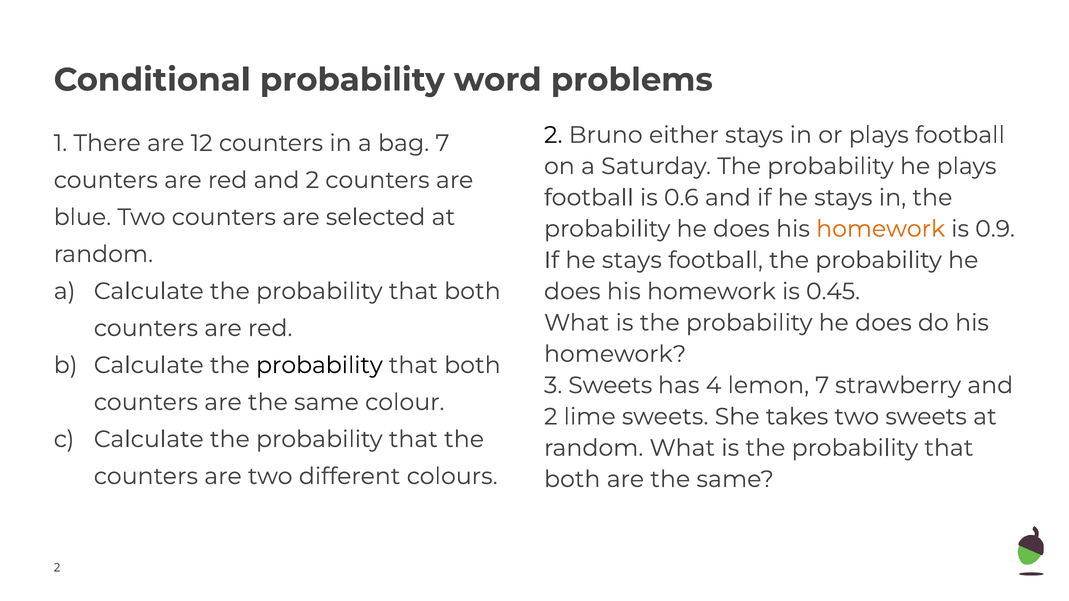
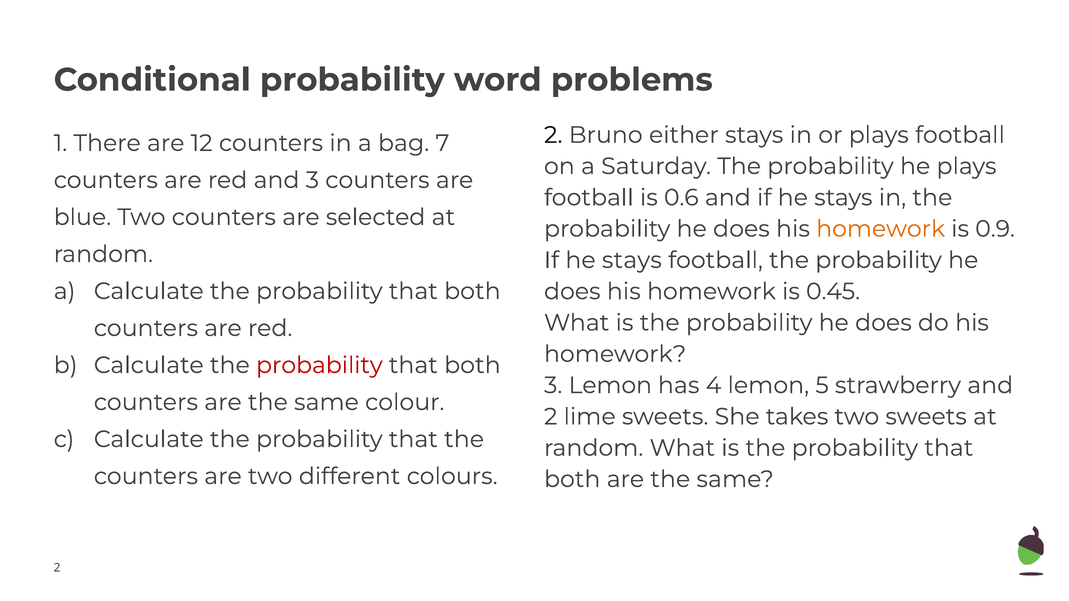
red and 2: 2 -> 3 (312, 180)
probability colour: black -> red (319, 365)
3 Sweets: Sweets -> Lemon (610, 386)
lemon 7: 7 -> 5 (822, 386)
